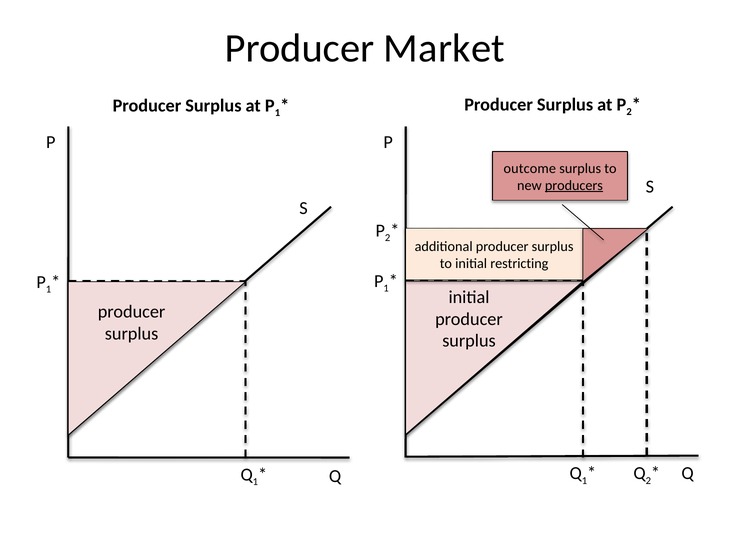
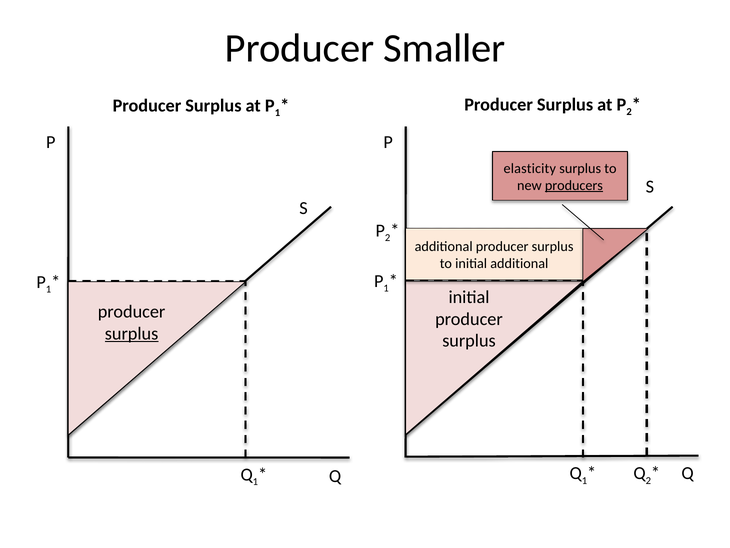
Market: Market -> Smaller (444, 48)
outcome: outcome -> elasticity (530, 168)
initial restricting: restricting -> additional (519, 263)
surplus underline: none -> present (132, 333)
